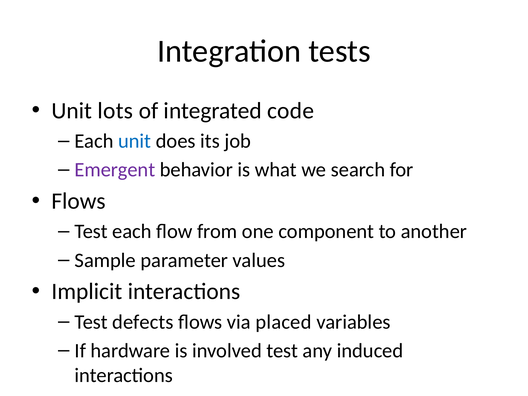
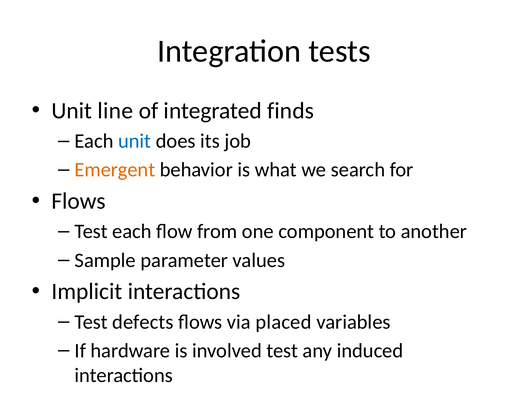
lots: lots -> line (115, 111)
code: code -> finds (291, 111)
Emergent colour: purple -> orange (115, 170)
